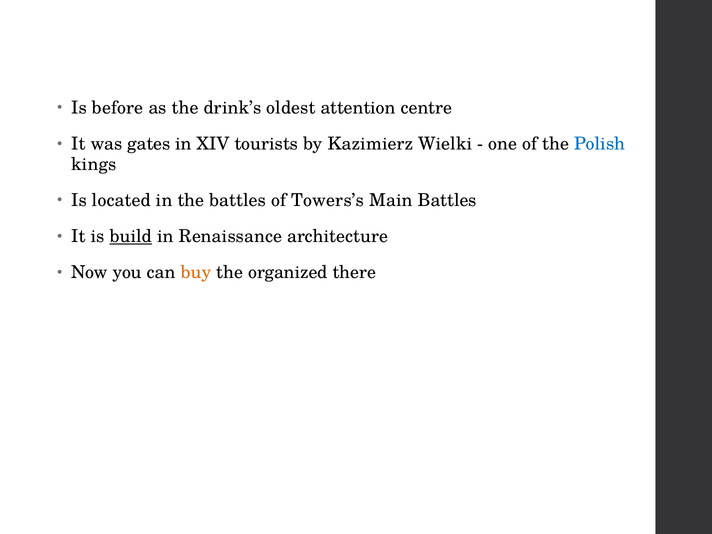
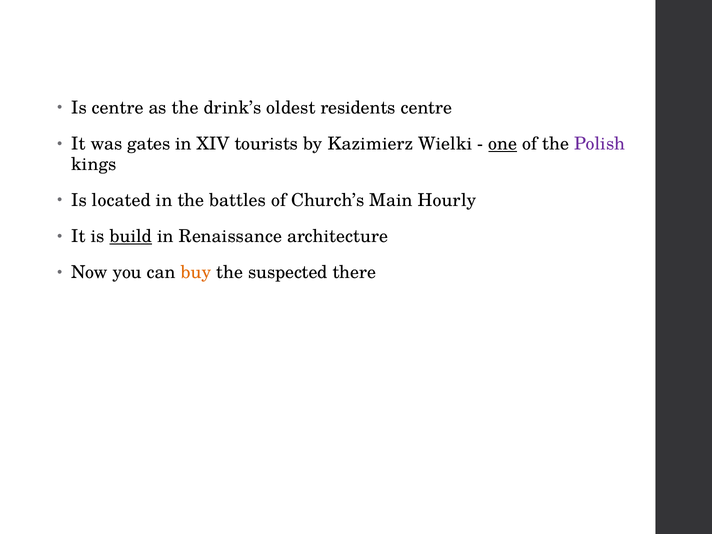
Is before: before -> centre (118, 108)
attention: attention -> residents (358, 108)
one underline: none -> present (503, 144)
Polish colour: blue -> purple (600, 144)
Towers’s: Towers’s -> Church’s (328, 200)
Main Battles: Battles -> Hourly (447, 200)
organized: organized -> suspected (288, 273)
